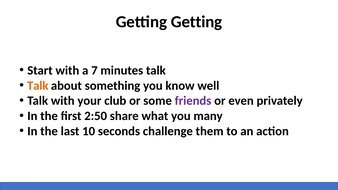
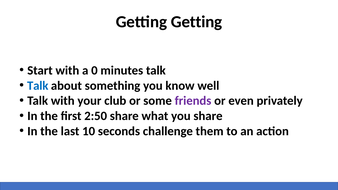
7: 7 -> 0 (94, 70)
Talk colour: orange -> blue (38, 86)
you many: many -> share (208, 116)
